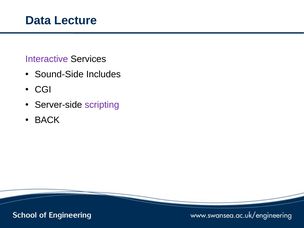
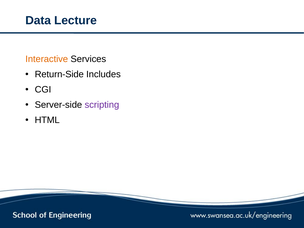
Interactive colour: purple -> orange (47, 59)
Sound-Side: Sound-Side -> Return-Side (59, 74)
BACK: BACK -> HTML (47, 120)
